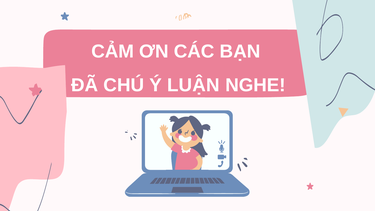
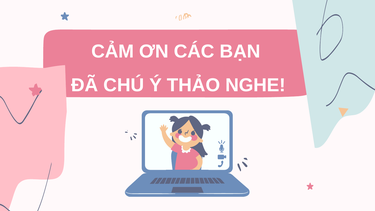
LUẬN: LUẬN -> THẢO (194, 85)
